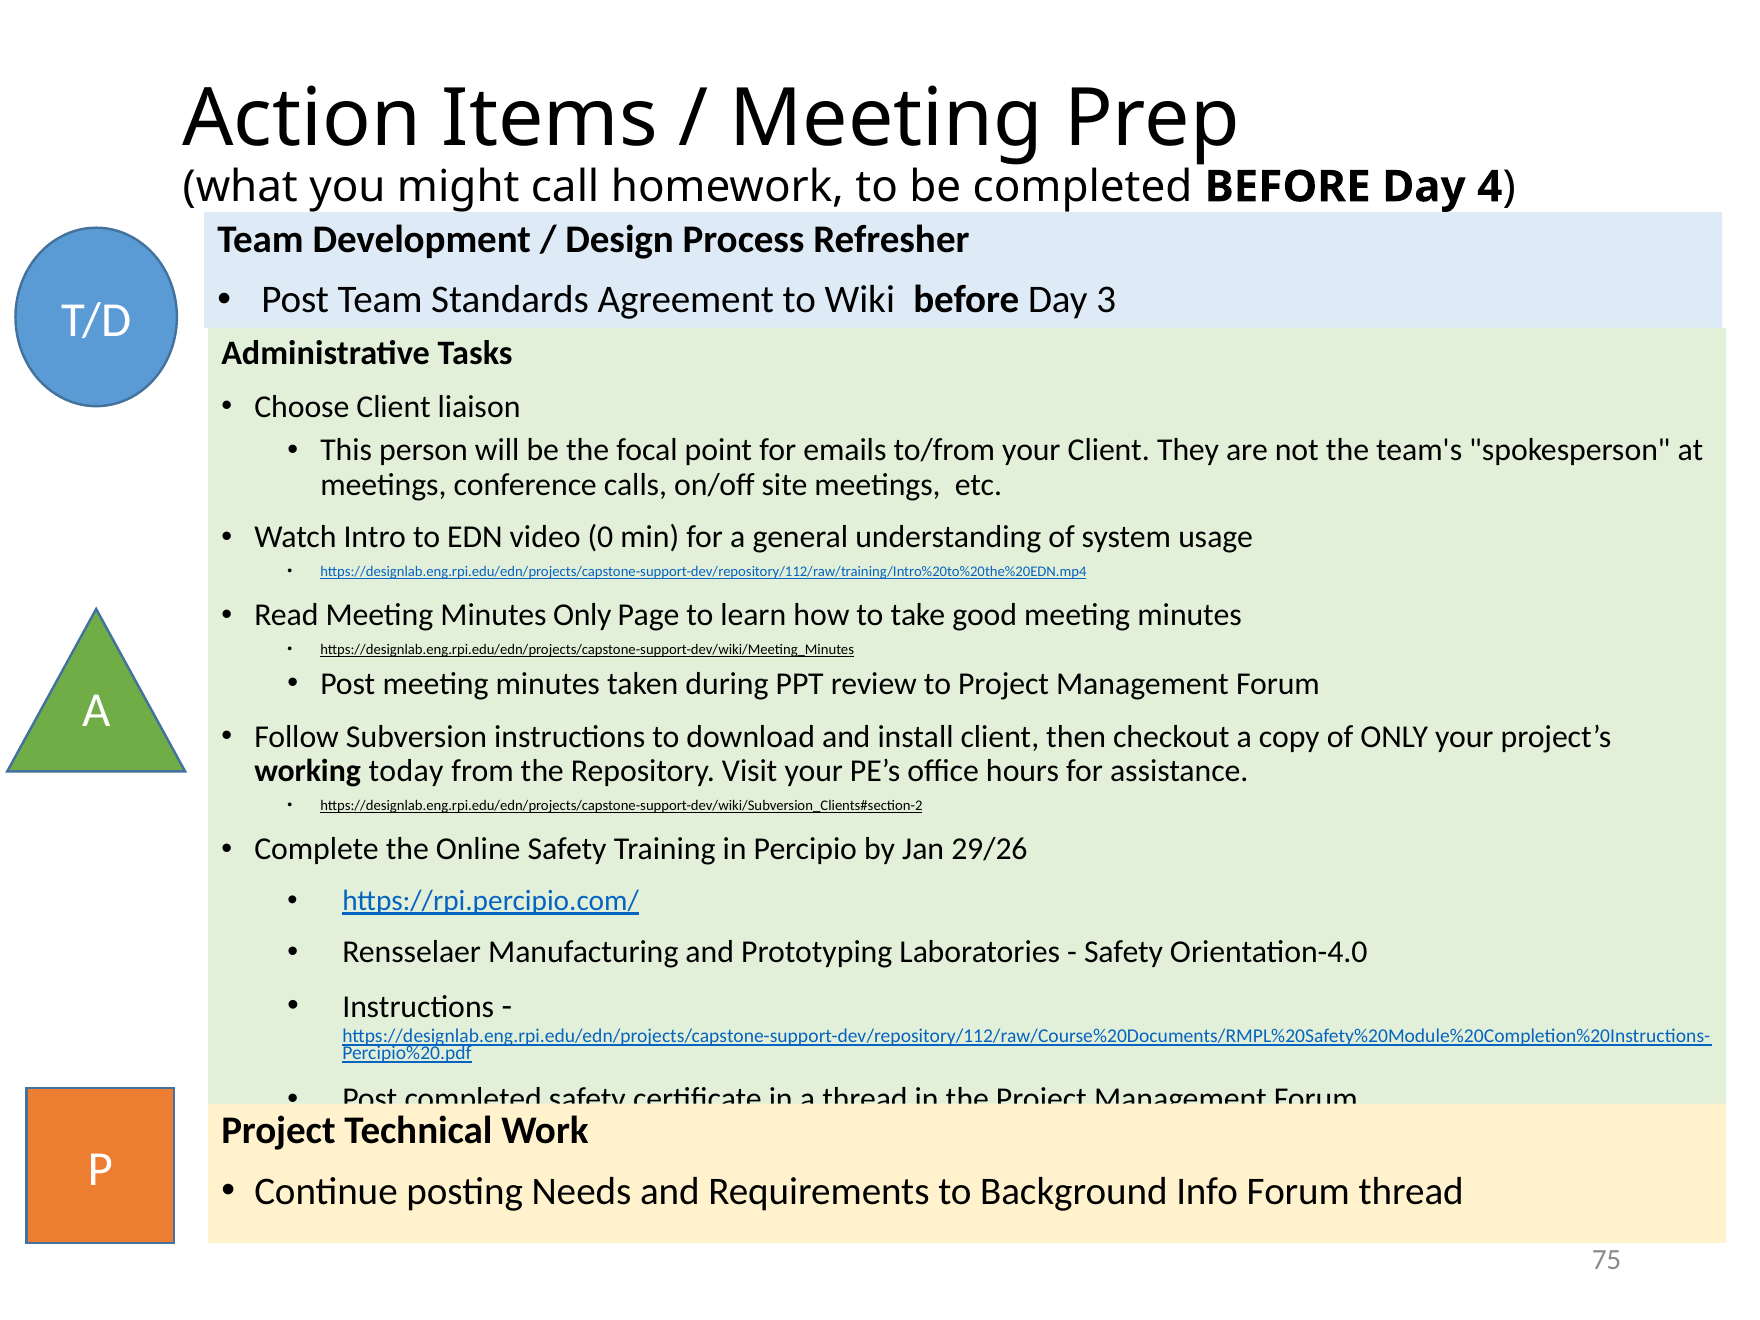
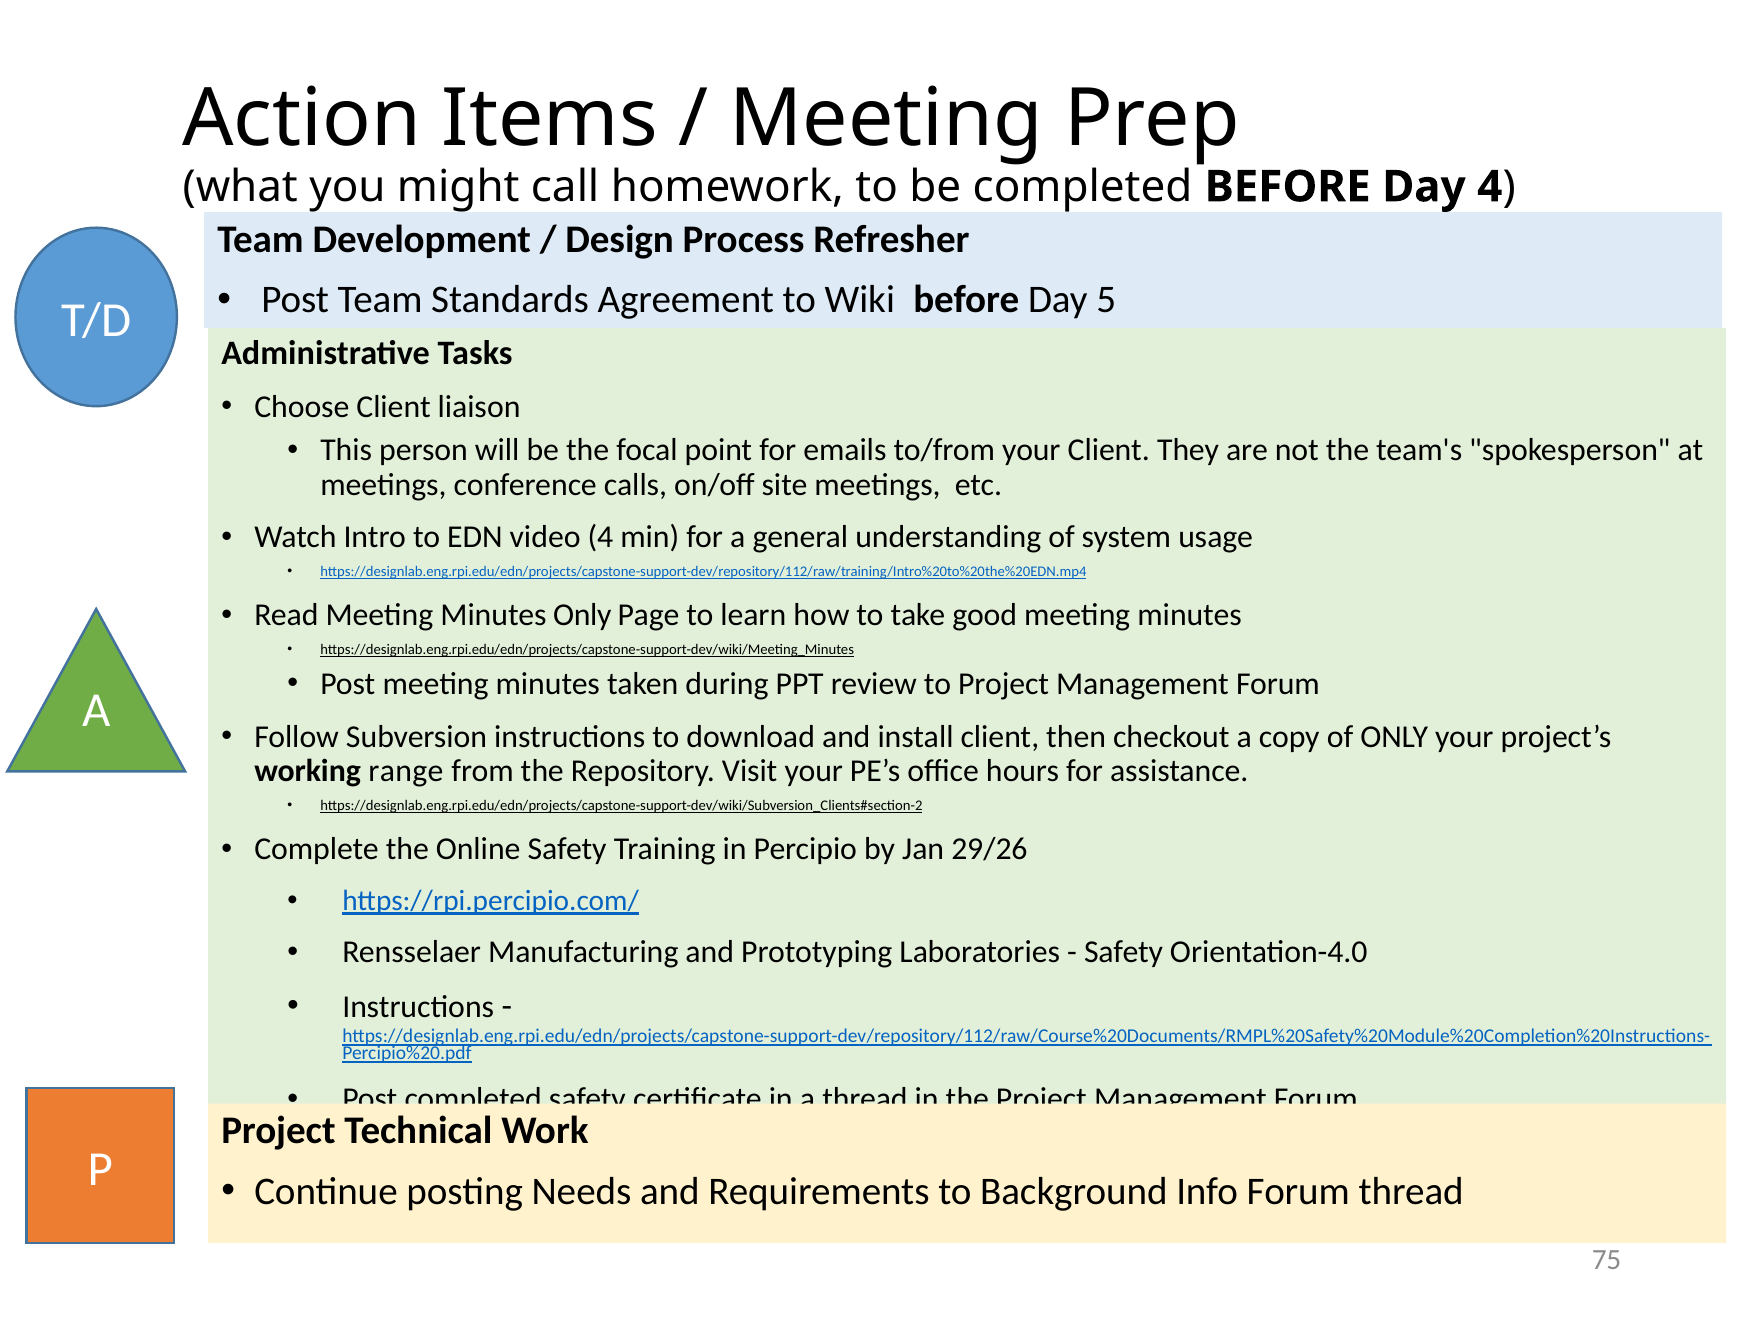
3: 3 -> 5 (1106, 300)
video 0: 0 -> 4 (600, 537)
today: today -> range (406, 771)
